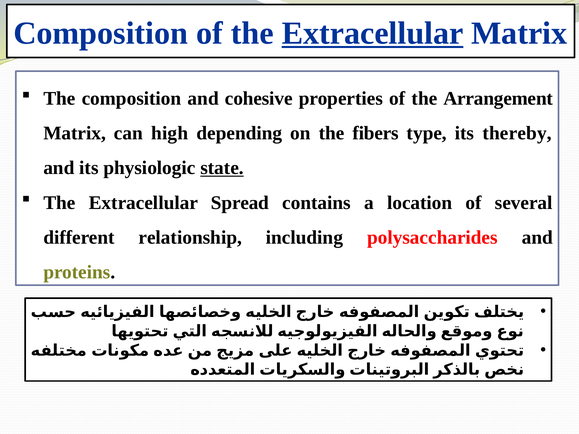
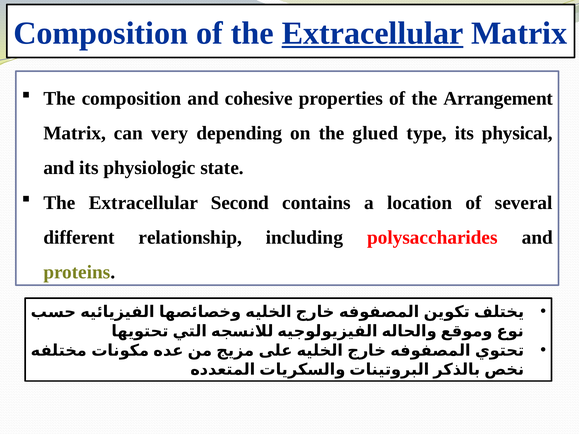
high: high -> very (170, 133)
fibers: fibers -> glued (375, 133)
thereby: thereby -> physical (517, 133)
state underline: present -> none (222, 168)
Spread: Spread -> Second (240, 203)
